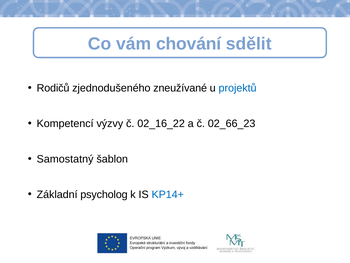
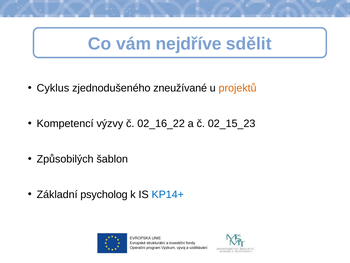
chování: chování -> nejdříve (189, 44)
Rodičů: Rodičů -> Cyklus (53, 88)
projektů colour: blue -> orange (238, 88)
02_66_23: 02_66_23 -> 02_15_23 (232, 123)
Samostatný: Samostatný -> Způsobilých (65, 159)
